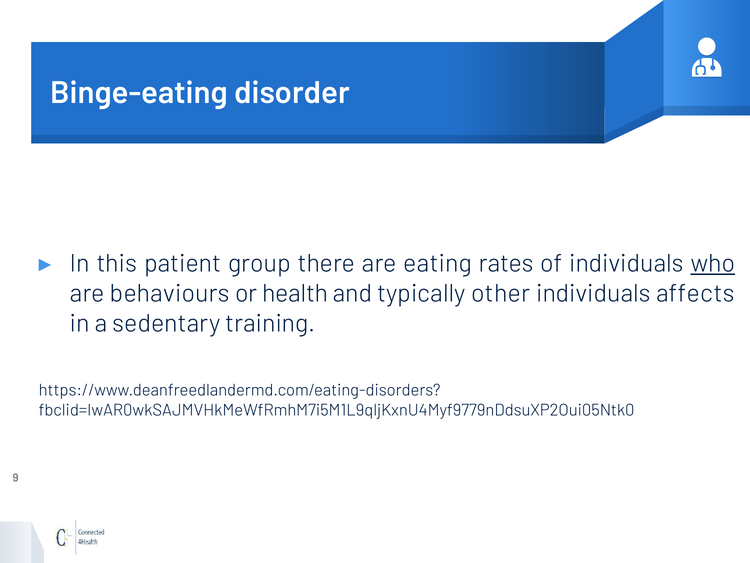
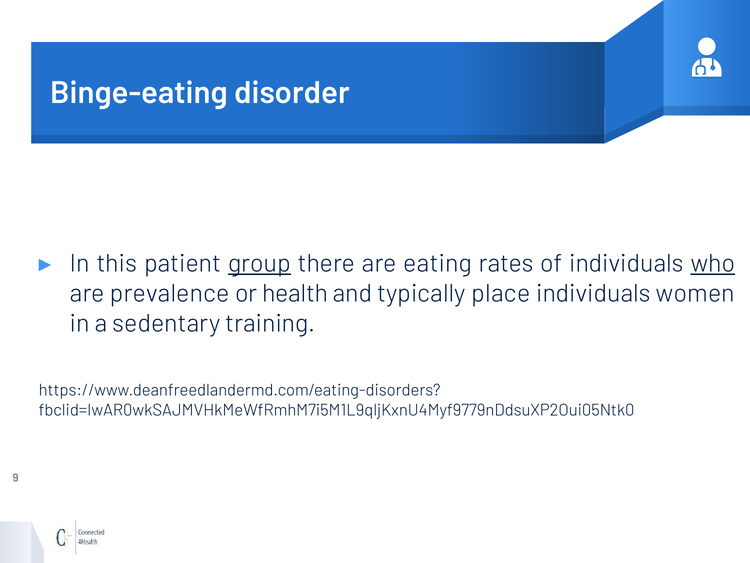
group underline: none -> present (259, 263)
behaviours: behaviours -> prevalence (170, 293)
other: other -> place (501, 293)
affects: affects -> women (695, 293)
